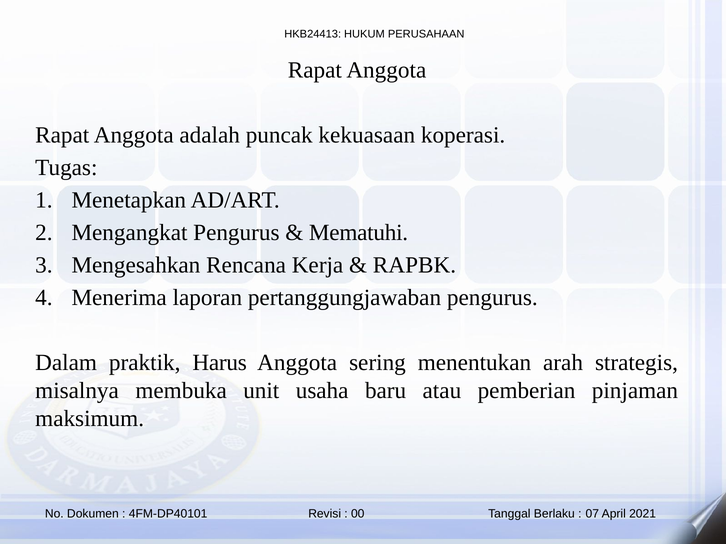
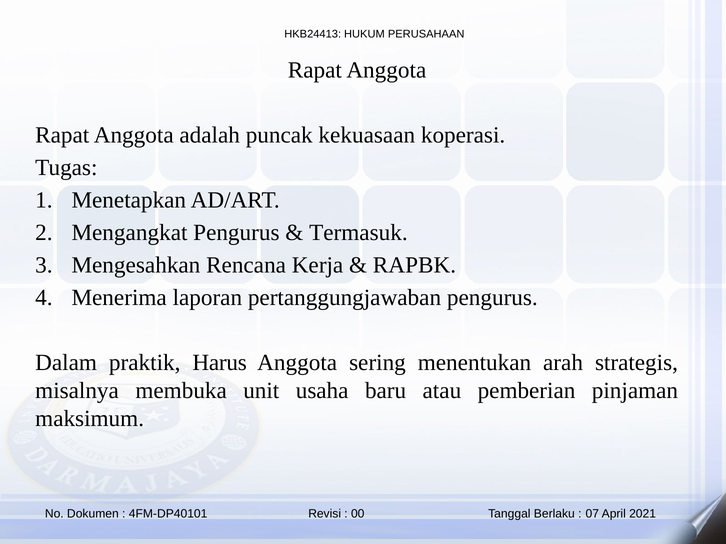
Mematuhi: Mematuhi -> Termasuk (358, 233)
